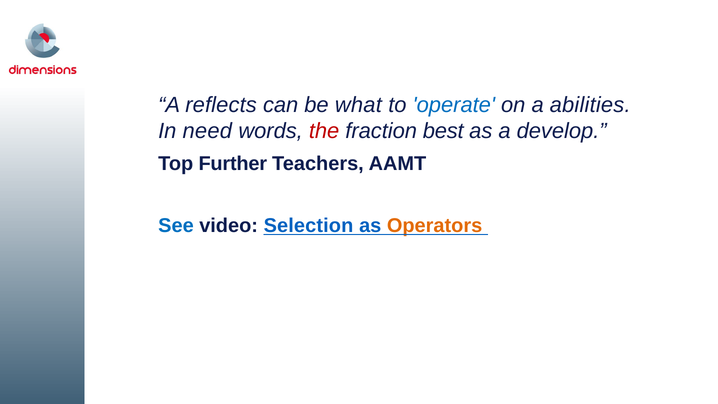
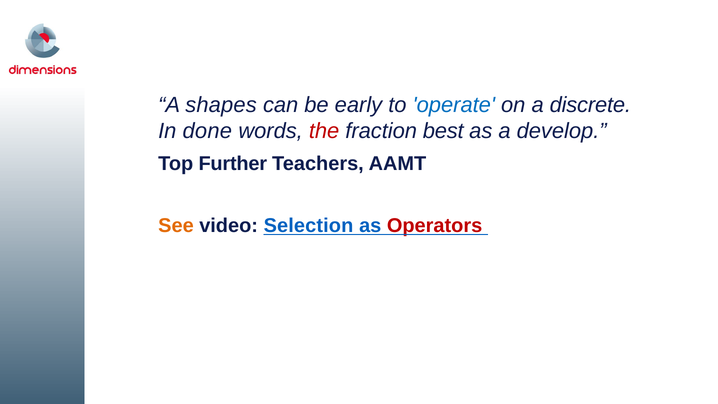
reflects: reflects -> shapes (221, 105)
what: what -> early (358, 105)
abilities: abilities -> discrete (590, 105)
need: need -> done (207, 131)
See colour: blue -> orange (176, 226)
Operators colour: orange -> red (435, 226)
